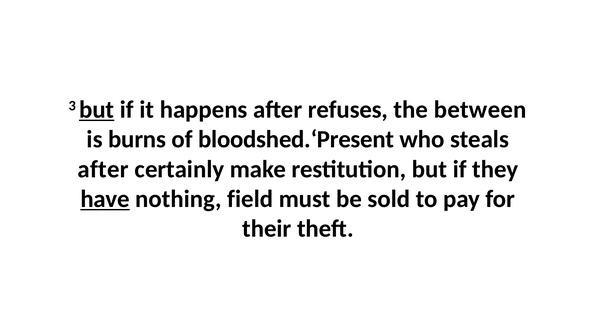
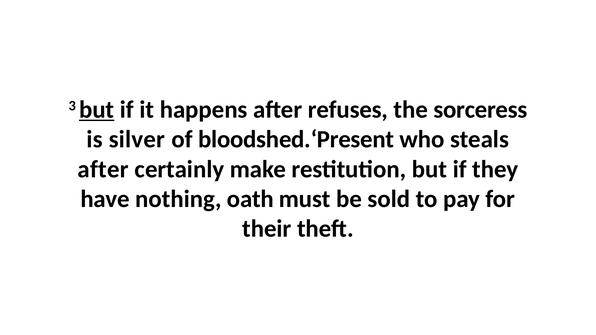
between: between -> sorceress (480, 110)
burns: burns -> silver (137, 140)
have underline: present -> none (105, 199)
field: field -> oath (250, 199)
